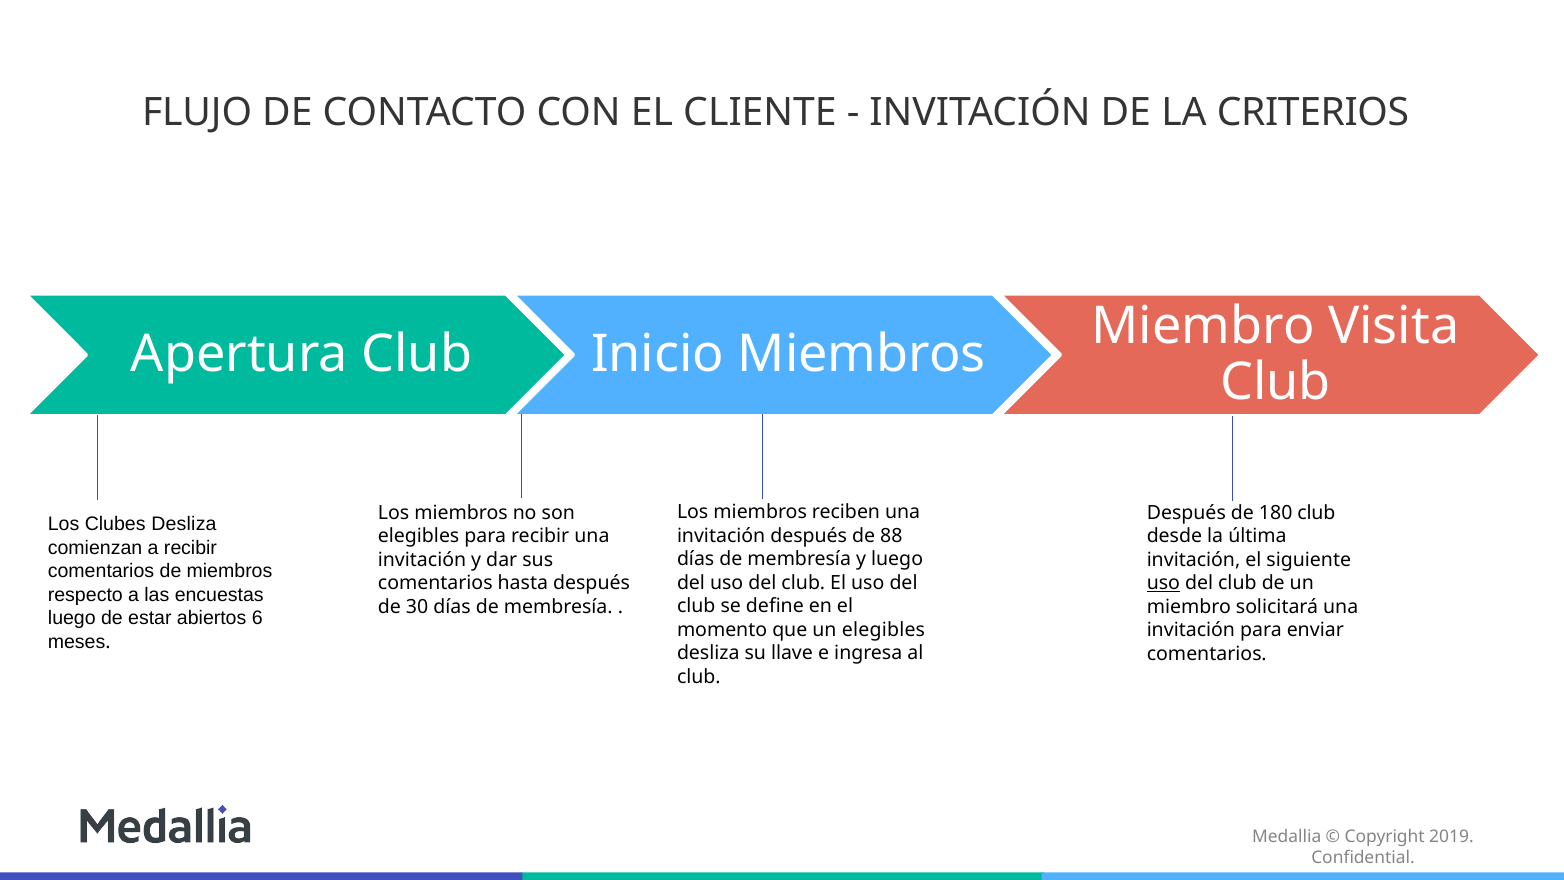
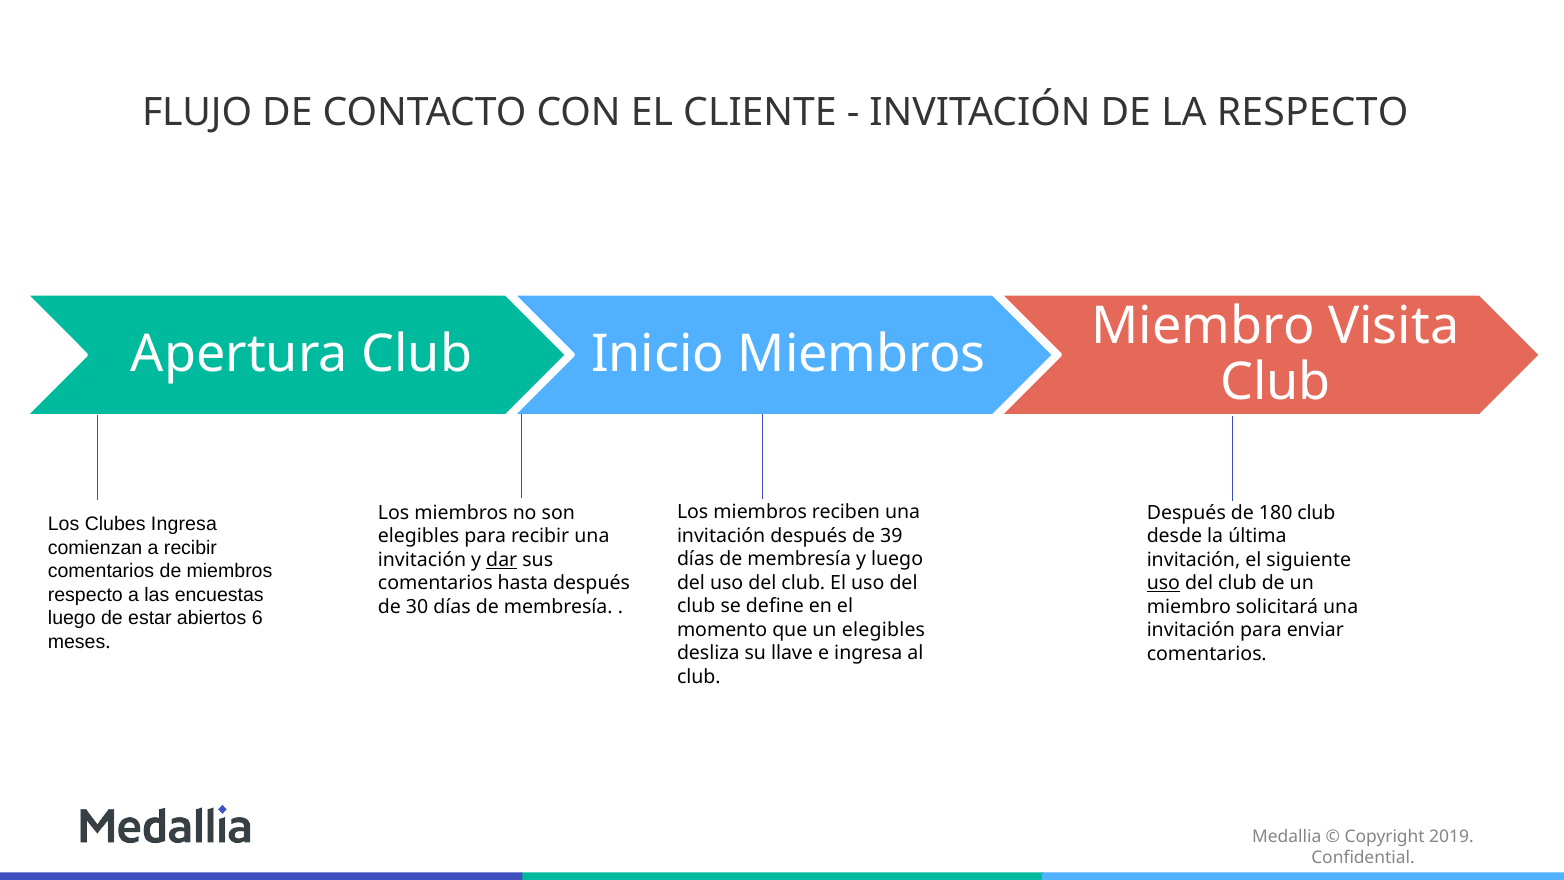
LA CRITERIOS: CRITERIOS -> RESPECTO (1313, 113)
Clubes Desliza: Desliza -> Ingresa (184, 524)
88: 88 -> 39 (891, 536)
dar underline: none -> present (502, 560)
